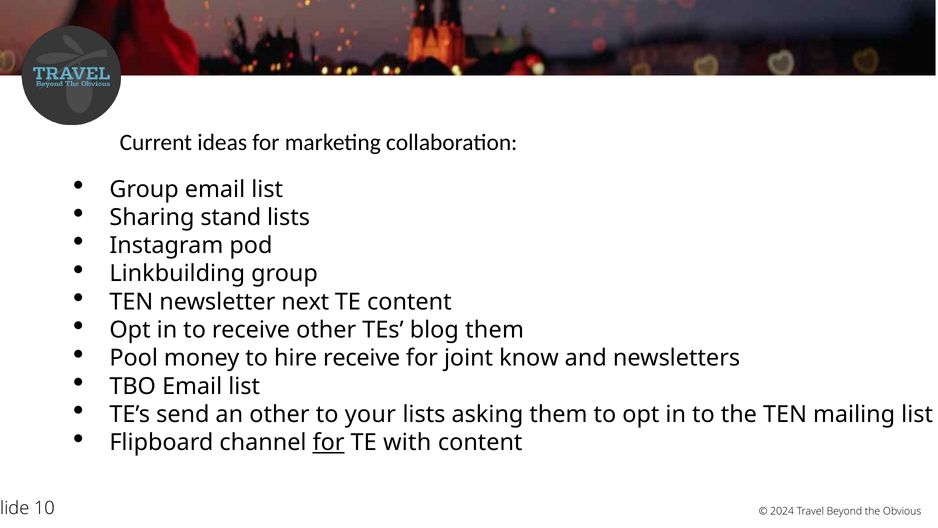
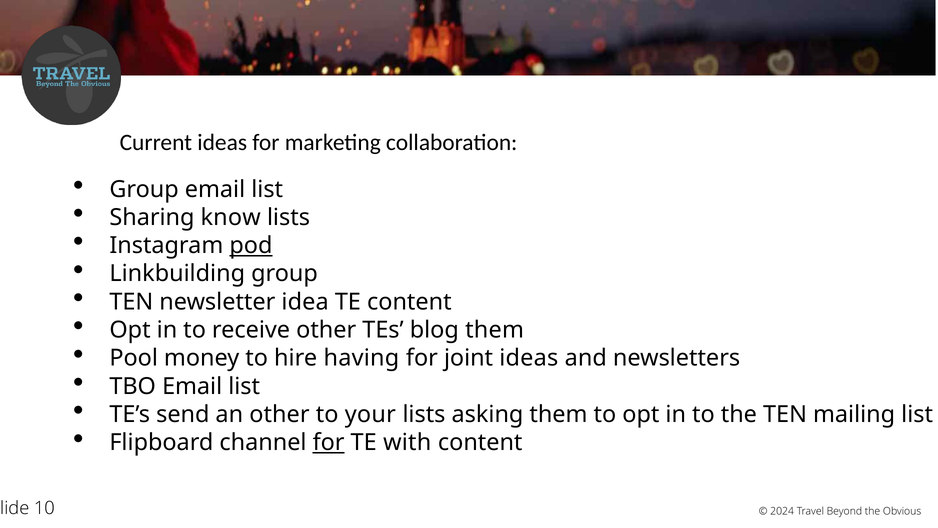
stand: stand -> know (231, 217)
pod underline: none -> present (251, 245)
next: next -> idea (305, 302)
hire receive: receive -> having (361, 358)
joint know: know -> ideas (529, 358)
